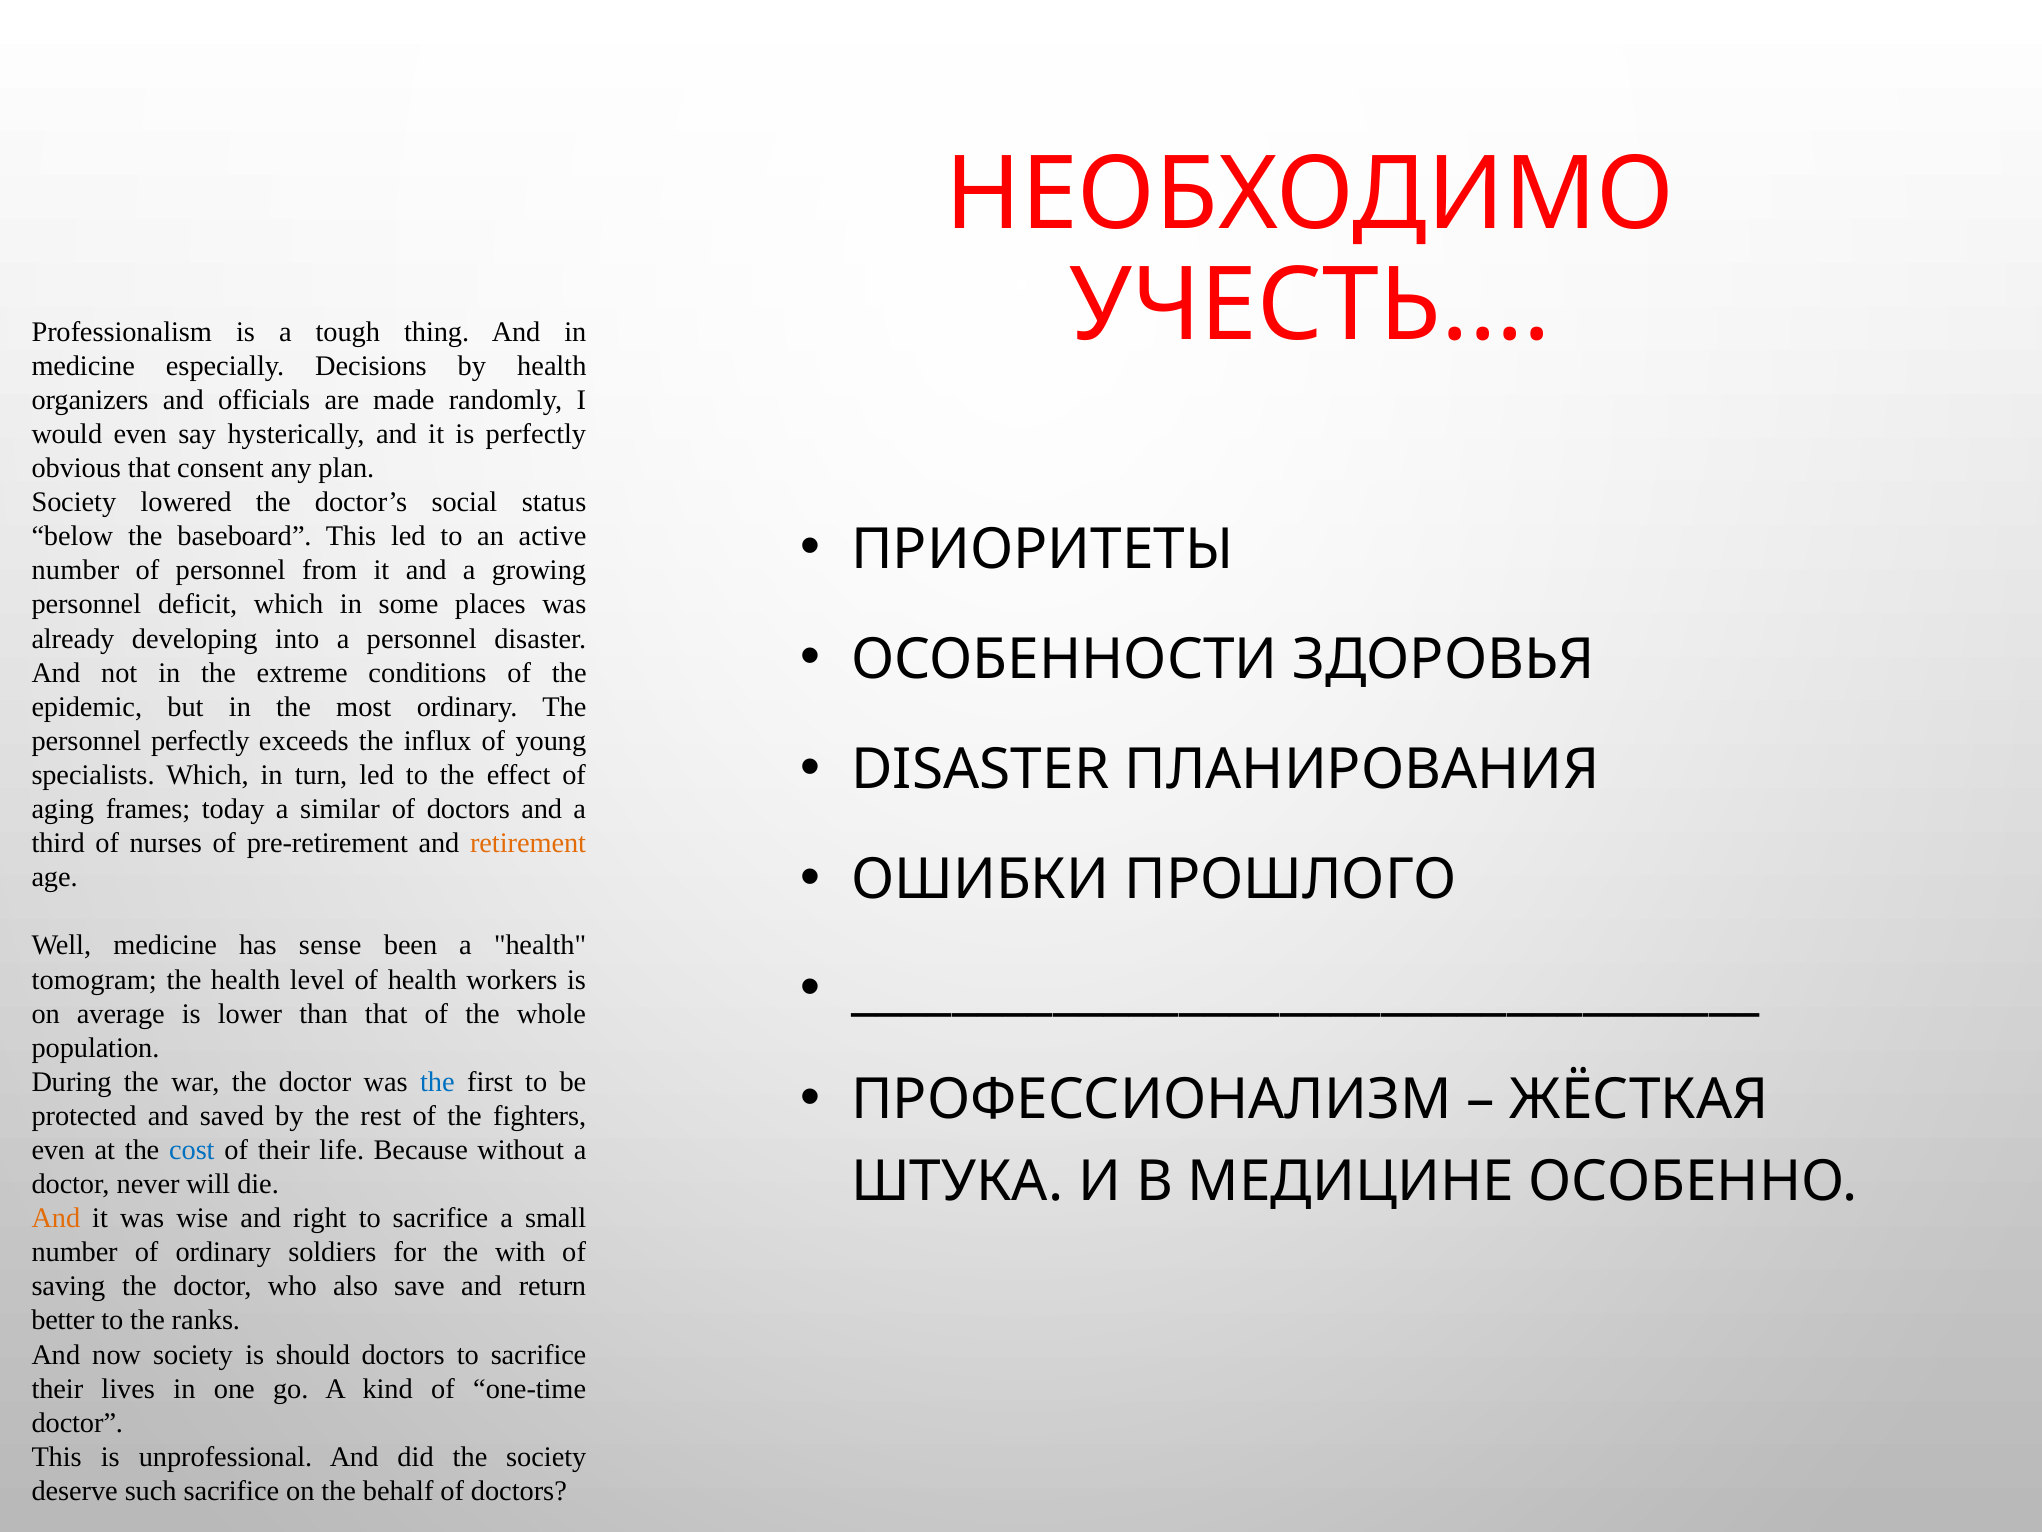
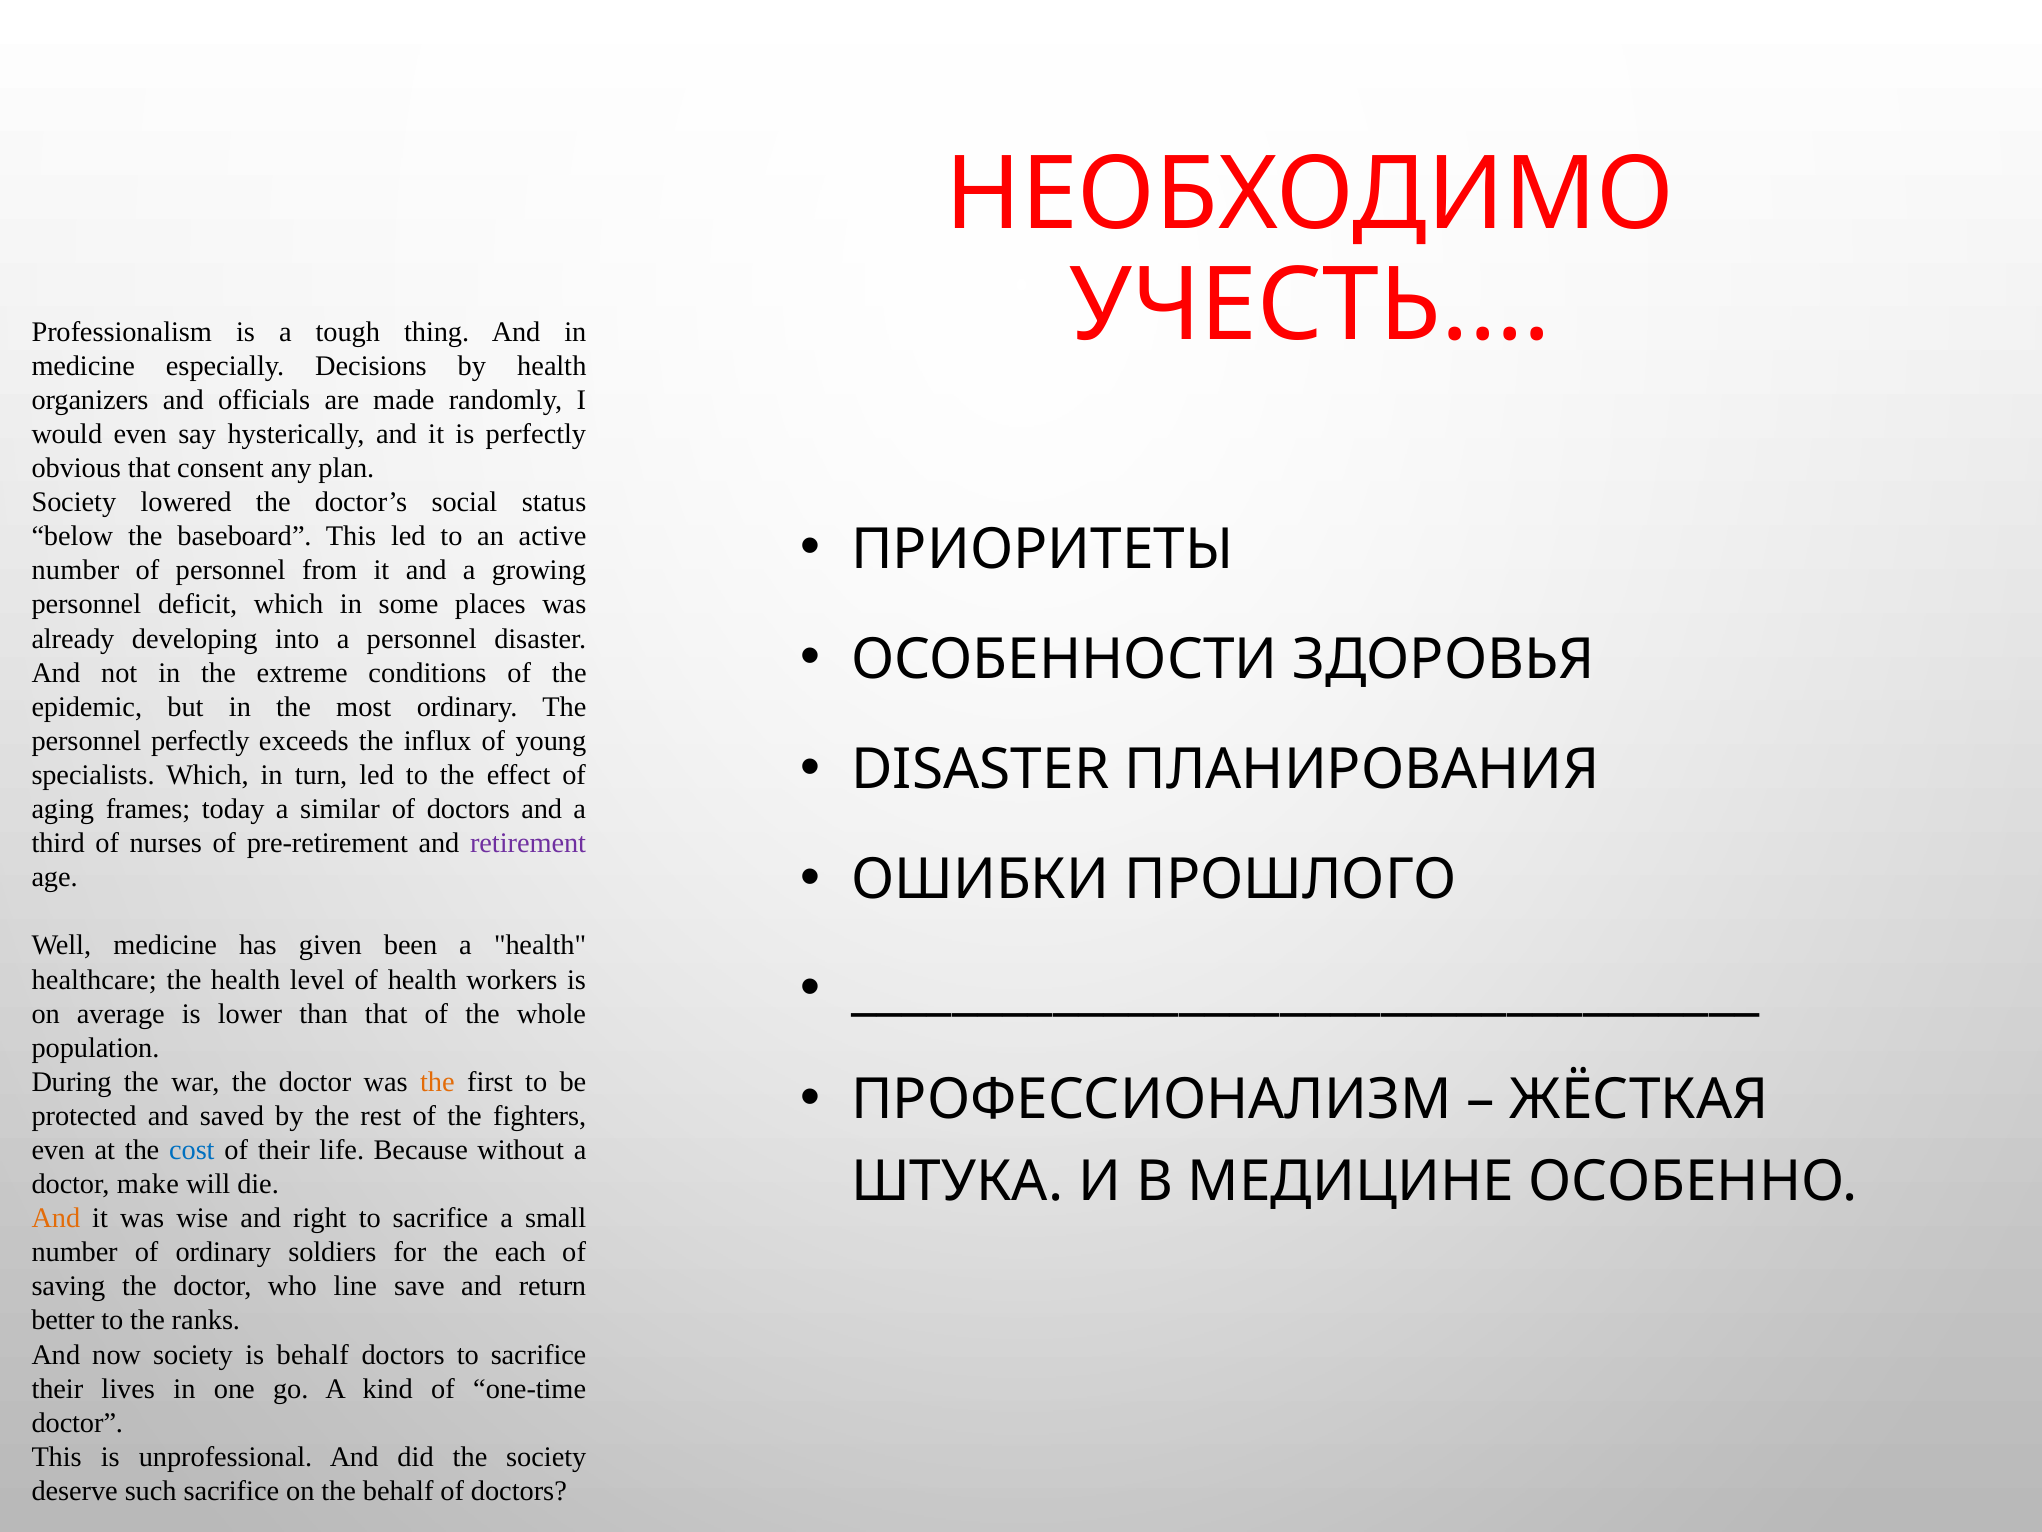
retirement colour: orange -> purple (528, 843)
sense: sense -> given (330, 945)
tomogram: tomogram -> healthcare (94, 979)
the colour: blue -> orange (437, 1082)
never: never -> make (148, 1184)
with: with -> each (520, 1252)
also: also -> line (355, 1286)
is should: should -> behalf (313, 1354)
